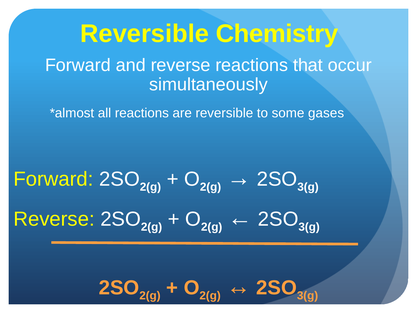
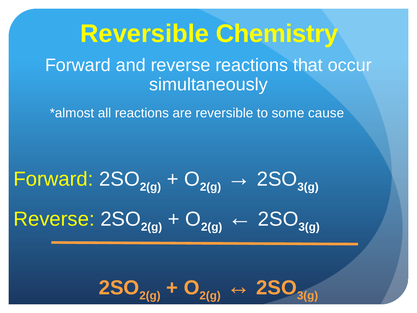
gases: gases -> cause (326, 113)
